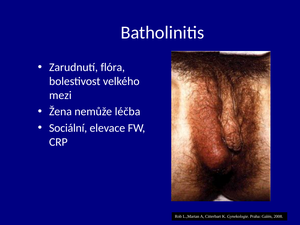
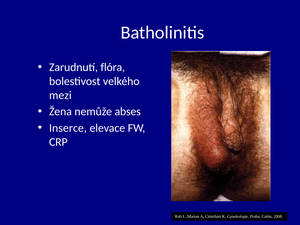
léčba: léčba -> abses (128, 112)
Sociální: Sociální -> Inserce (68, 128)
